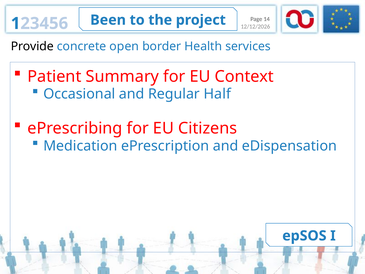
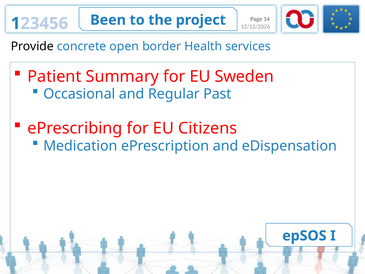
Context: Context -> Sweden (244, 76)
Half: Half -> Past (217, 94)
